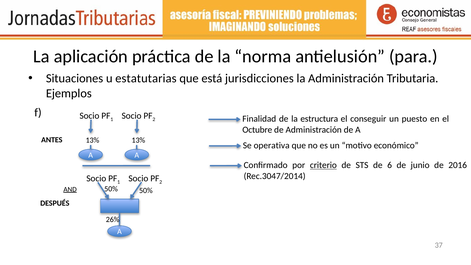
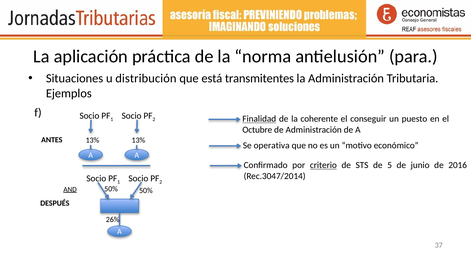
estatutarias: estatutarias -> distribución (146, 78)
jurisdicciones: jurisdicciones -> transmitentes (259, 78)
Finalidad underline: none -> present (259, 119)
estructura: estructura -> coherente (319, 119)
6: 6 -> 5 (390, 165)
